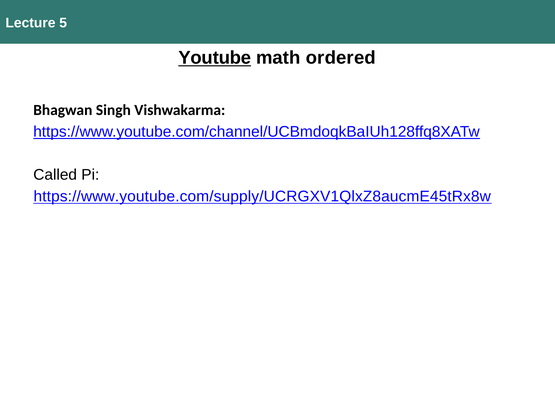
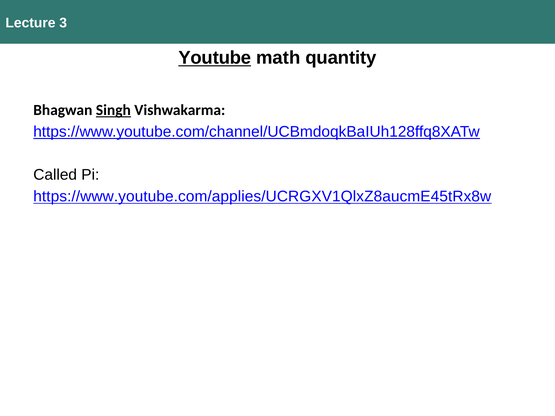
5: 5 -> 3 (63, 23)
ordered: ordered -> quantity (341, 58)
Singh underline: none -> present (113, 110)
https://www.youtube.com/supply/UCRGXV1QlxZ8aucmE45tRx8w: https://www.youtube.com/supply/UCRGXV1QlxZ8aucmE45tRx8w -> https://www.youtube.com/applies/UCRGXV1QlxZ8aucmE45tRx8w (262, 197)
